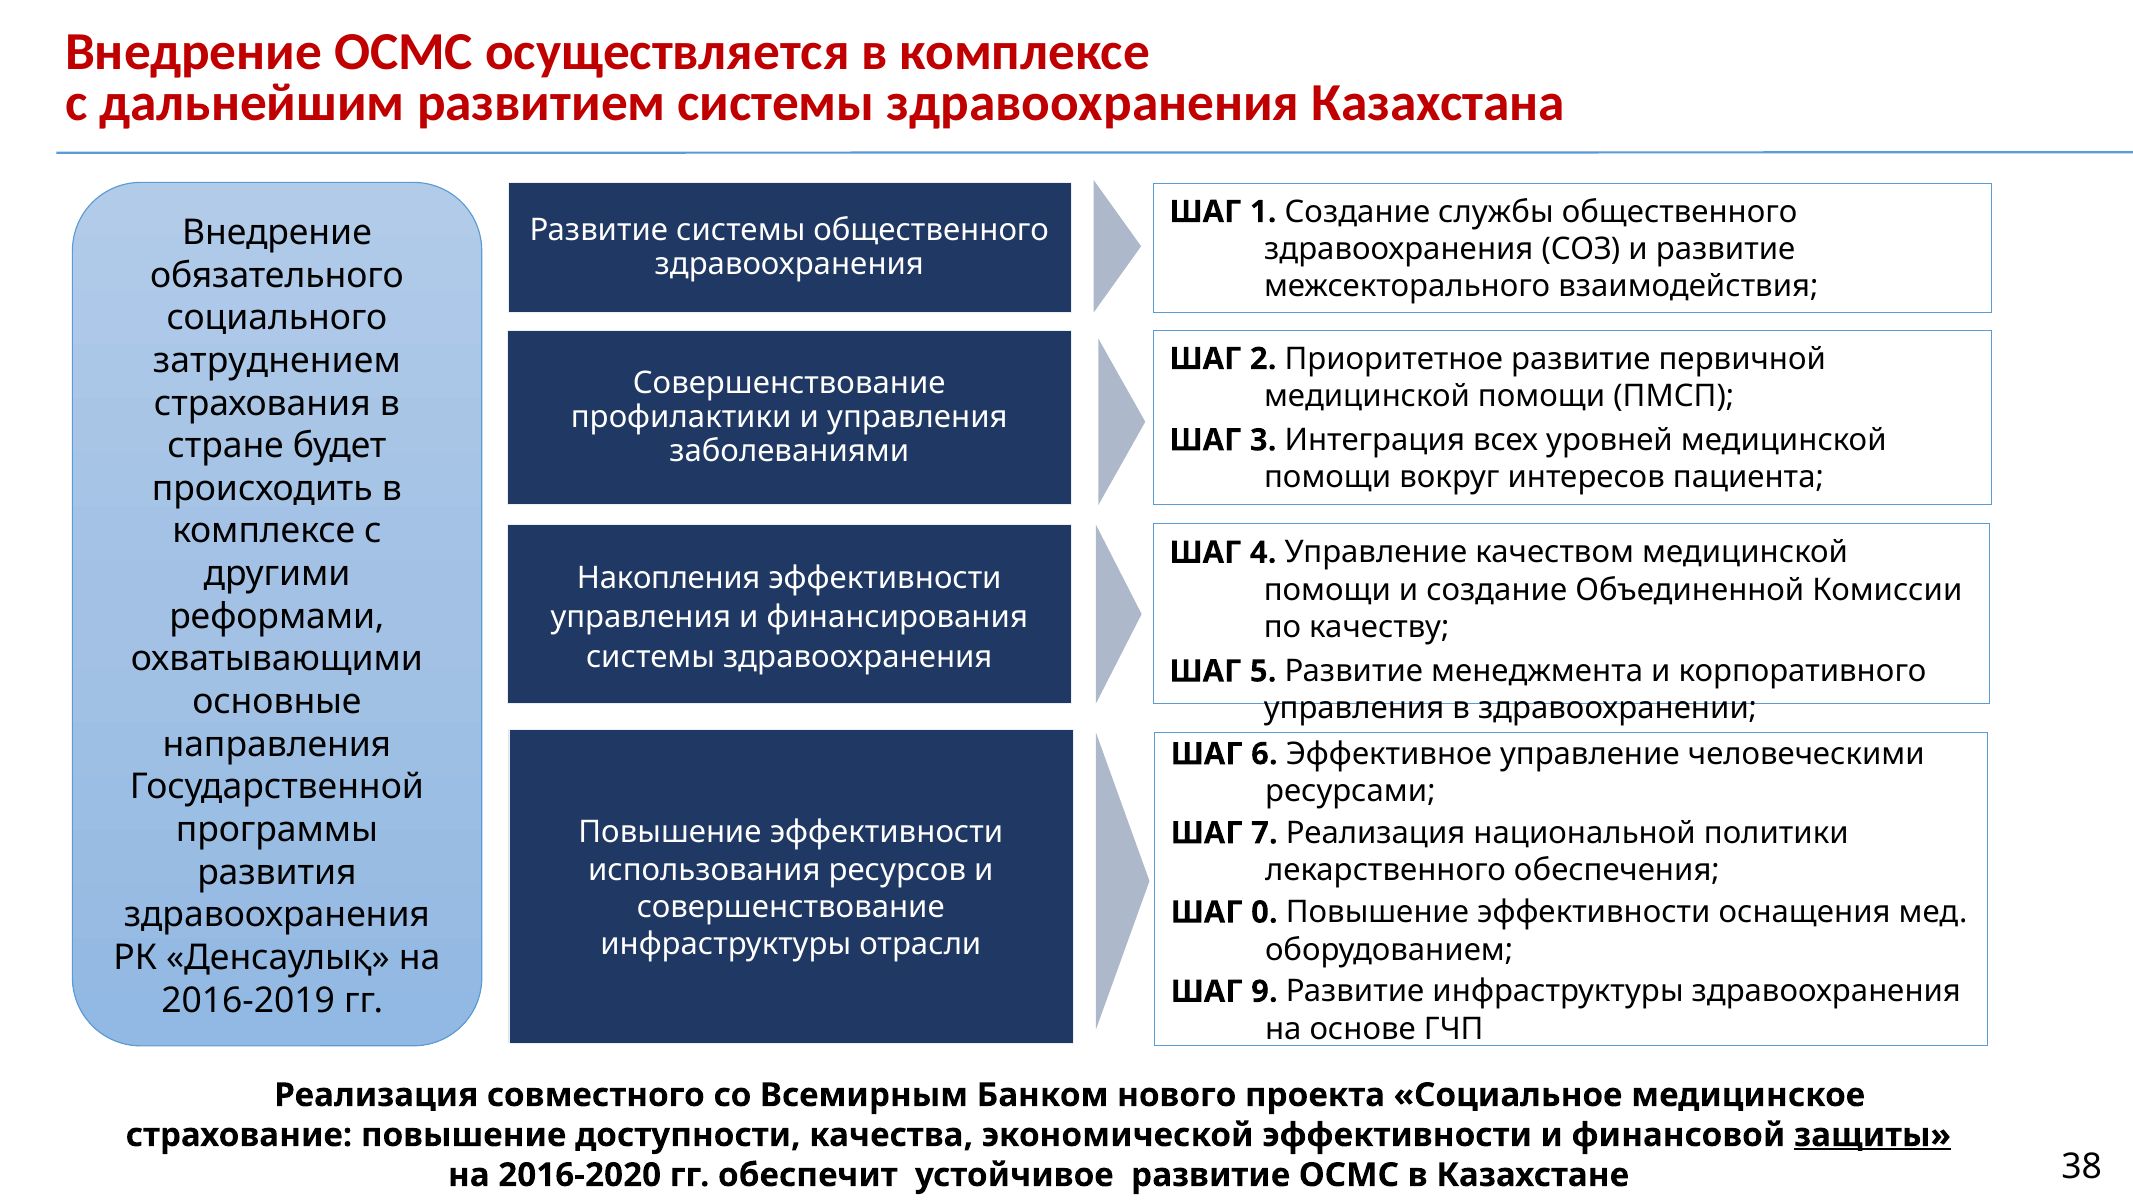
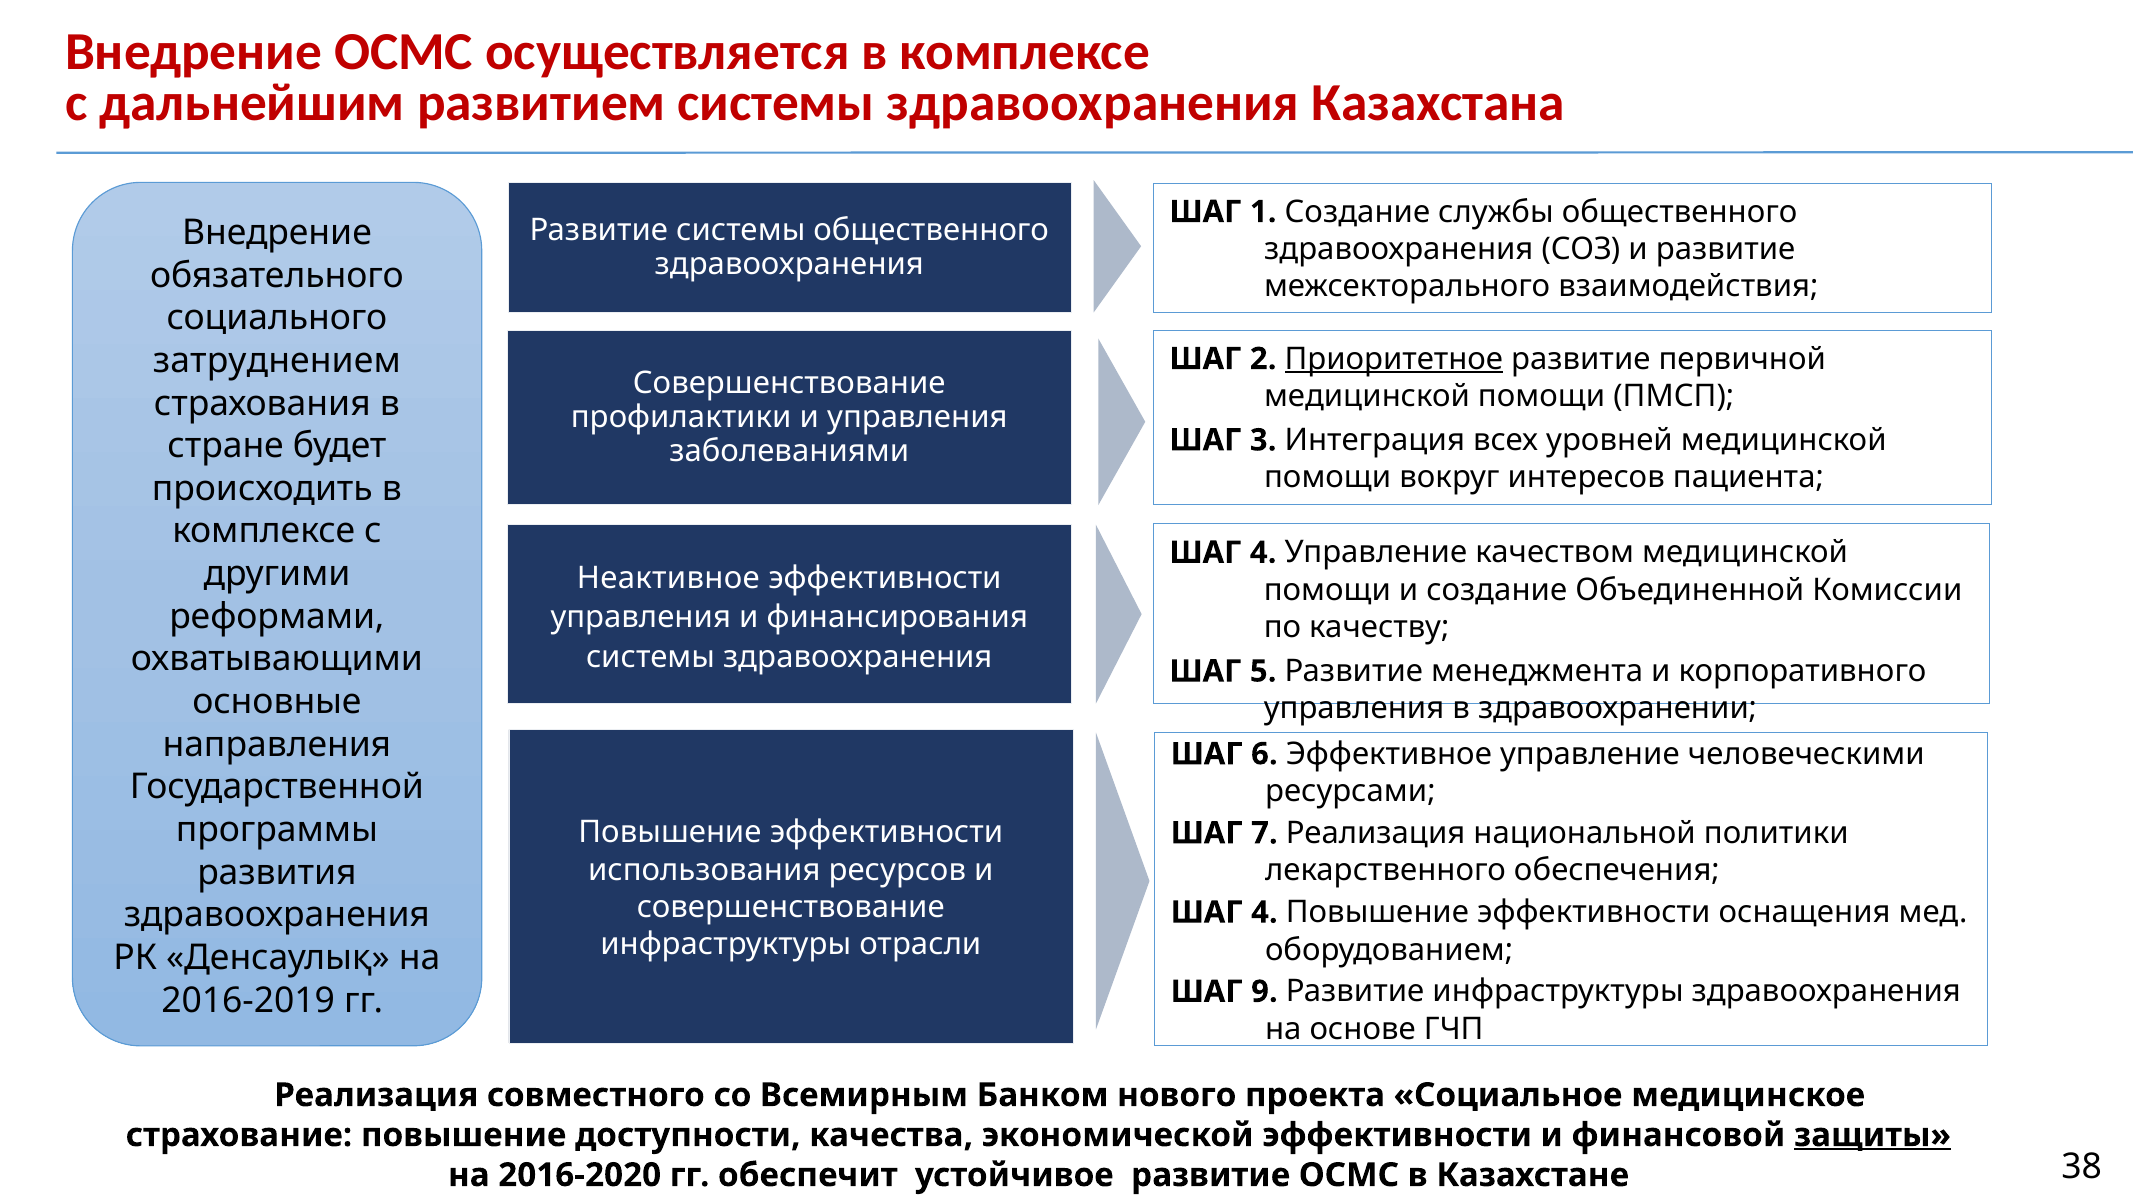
Приоритетное underline: none -> present (1394, 359)
Накопления: Накопления -> Неактивное (668, 578)
0: 0 -> 4 (1264, 912)
